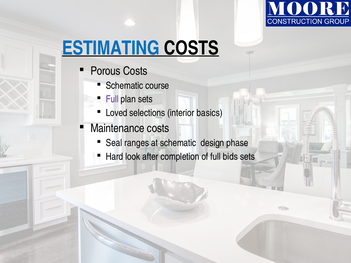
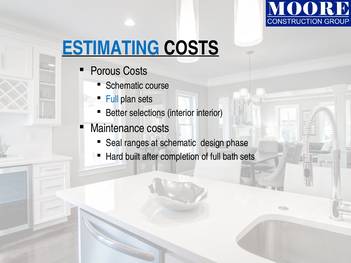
Full colour: purple -> blue (112, 99)
Loved: Loved -> Better (117, 113)
interior basics: basics -> interior (210, 113)
look: look -> built (133, 157)
bids: bids -> bath (230, 157)
